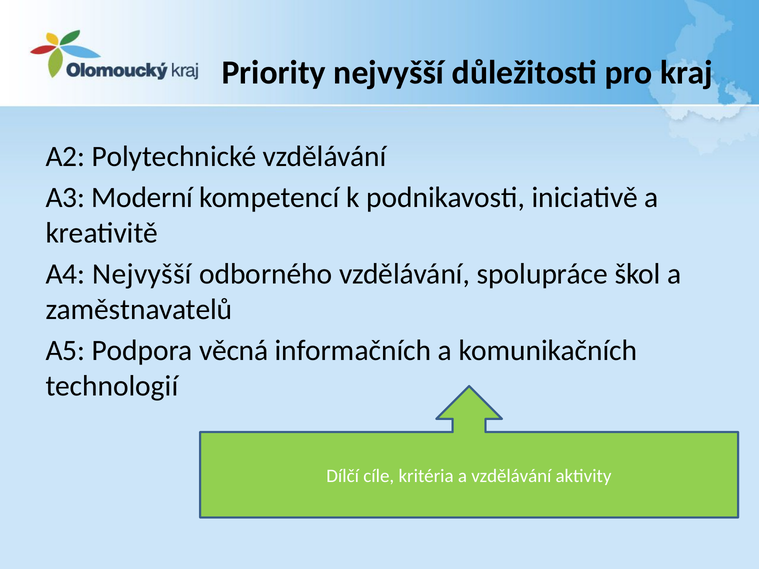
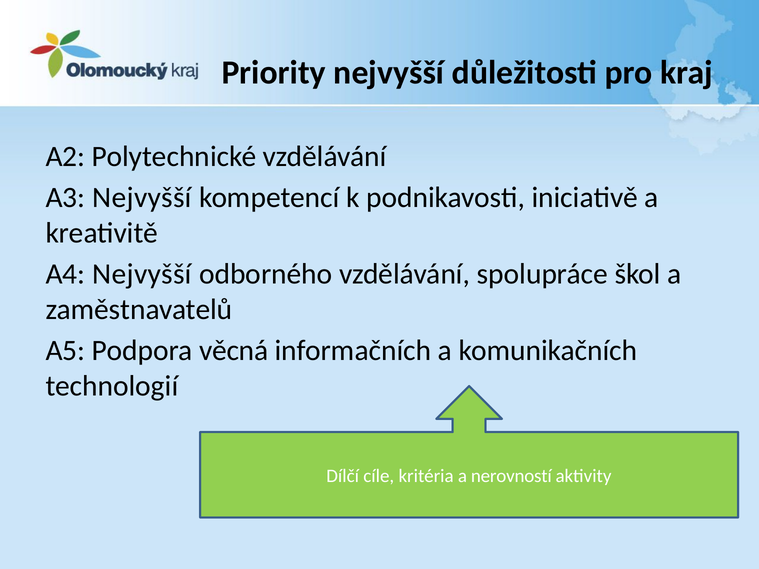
A3 Moderní: Moderní -> Nejvyšší (142, 198)
a vzdělávání: vzdělávání -> nerovností (511, 476)
